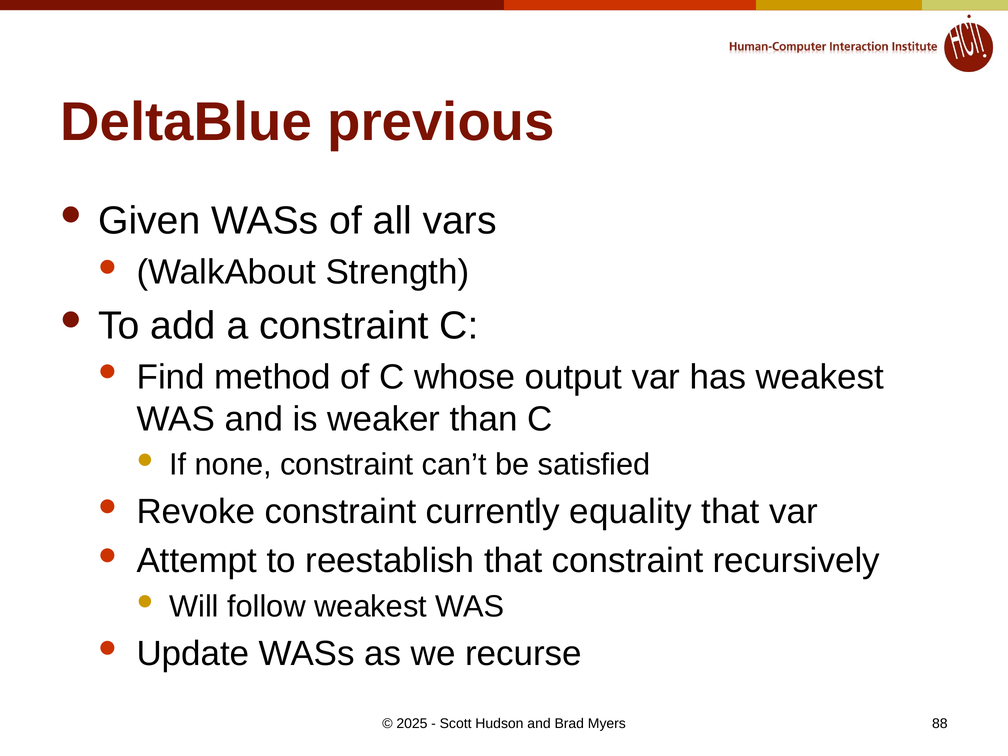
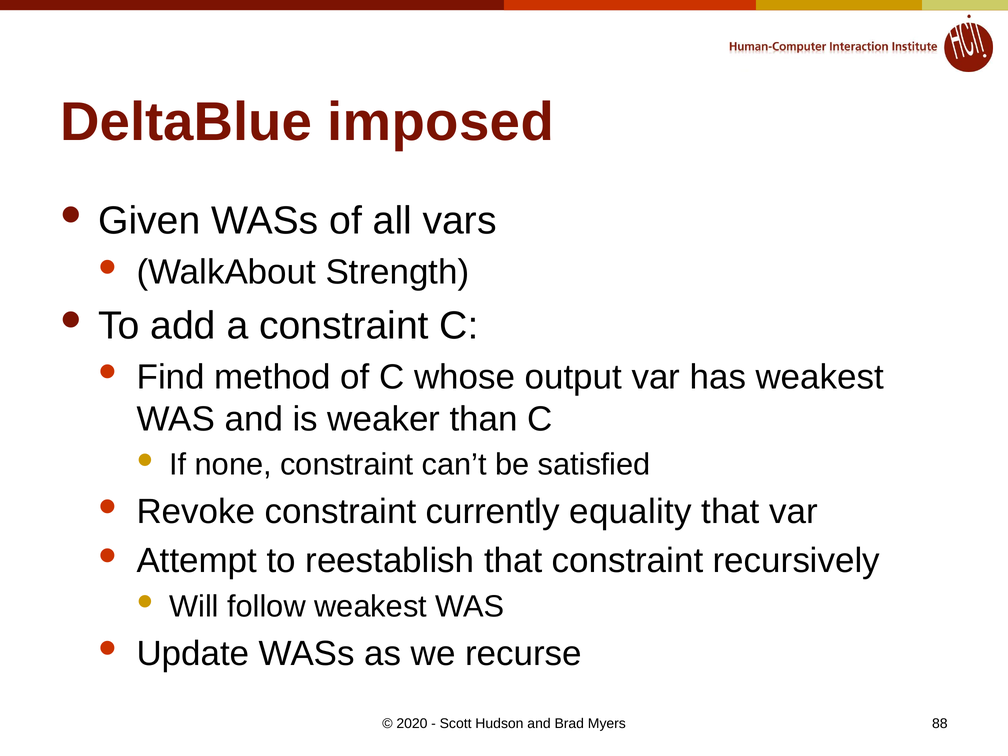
previous: previous -> imposed (441, 122)
2025: 2025 -> 2020 (412, 724)
